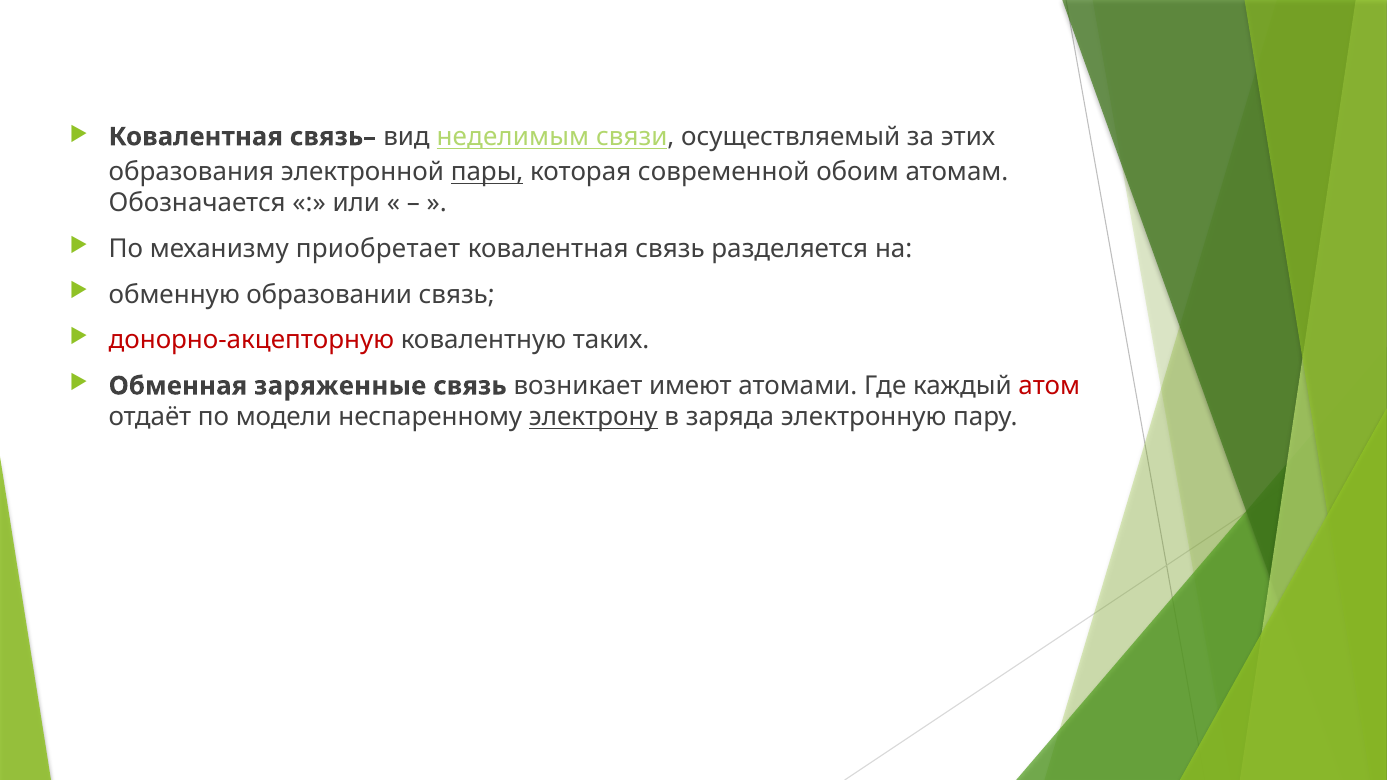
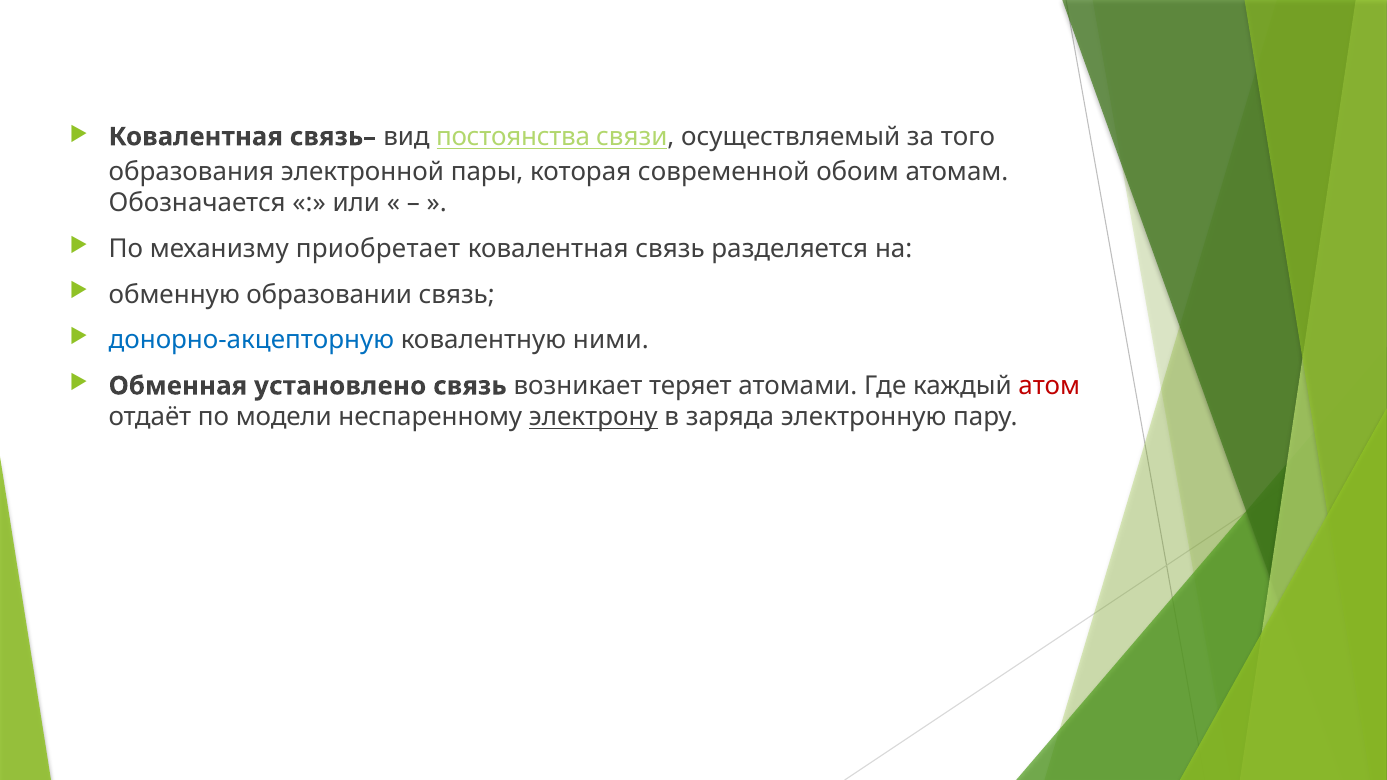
неделимым: неделимым -> постоянства (513, 137)
этих: этих -> того (968, 137)
пары underline: present -> none (487, 172)
донорно-акцепторную colour: red -> blue (251, 340)
таких: таких -> ними (611, 340)
заряженные: заряженные -> установлено (340, 386)
имеют: имеют -> теряет (690, 386)
